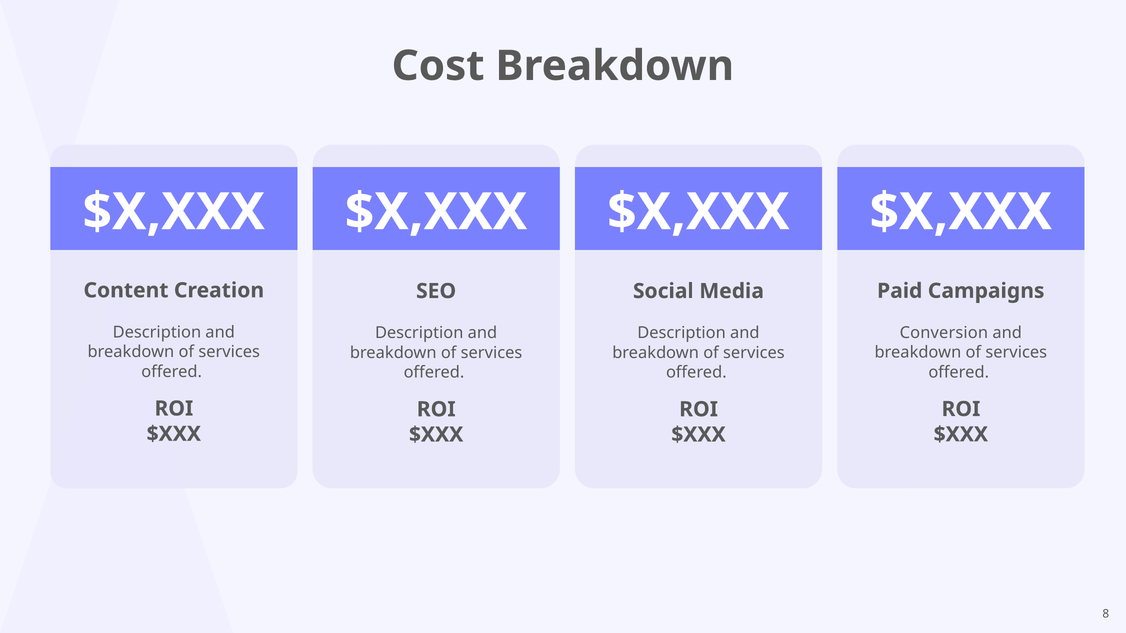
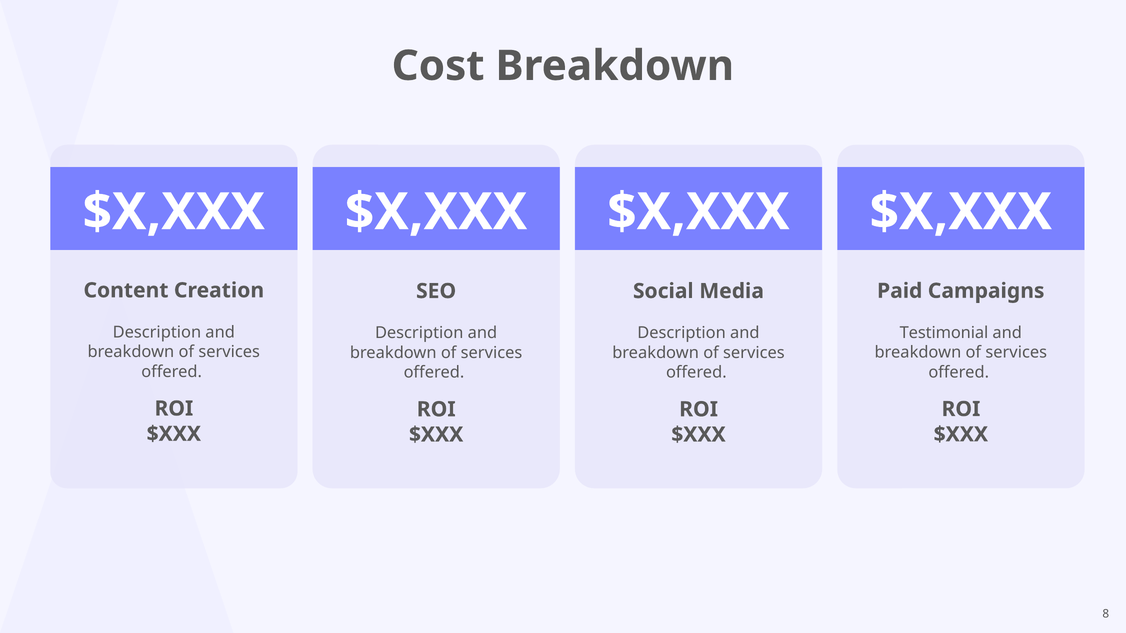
Conversion: Conversion -> Testimonial (944, 333)
